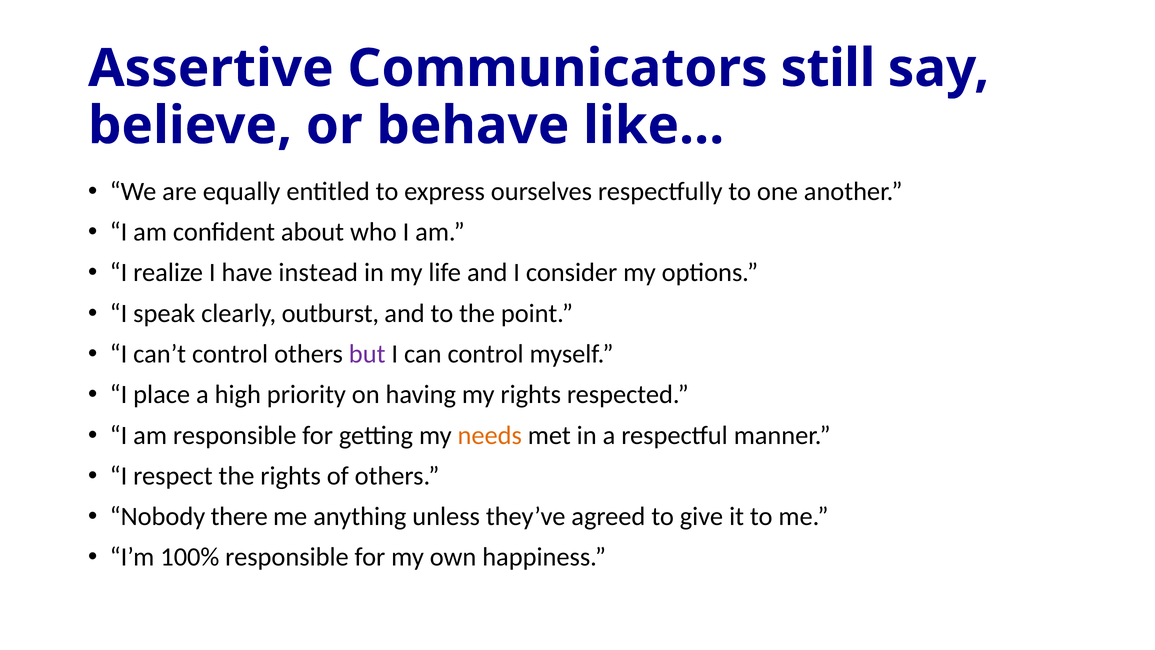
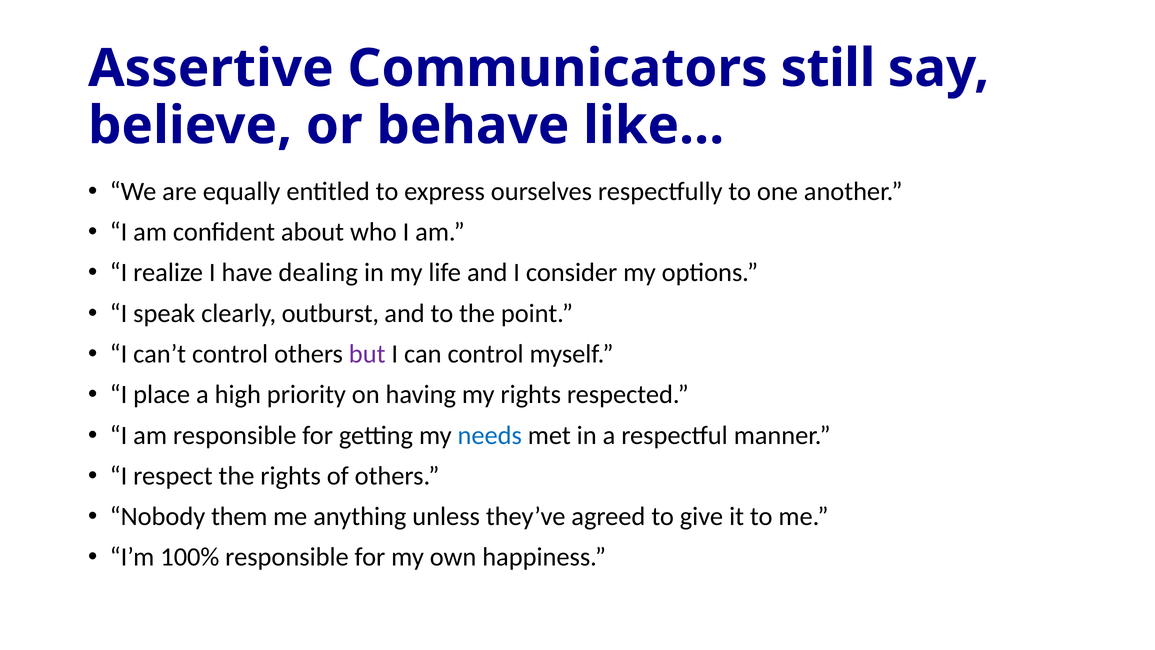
instead: instead -> dealing (318, 273)
needs colour: orange -> blue (490, 435)
there: there -> them (239, 516)
